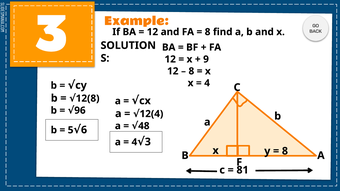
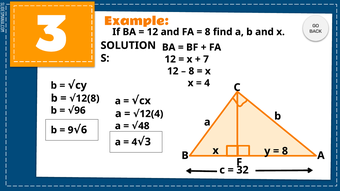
9: 9 -> 7 (206, 59)
5: 5 -> 9 (71, 130)
81: 81 -> 32 (243, 170)
